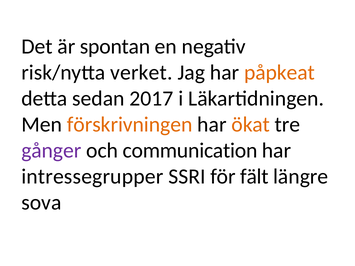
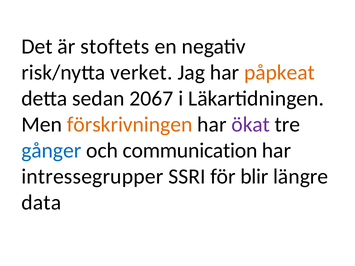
spontan: spontan -> stoftets (115, 47)
2017: 2017 -> 2067 (151, 99)
ökat colour: orange -> purple (251, 125)
gånger colour: purple -> blue (51, 151)
fält: fält -> blir (254, 177)
sova: sova -> data (41, 203)
